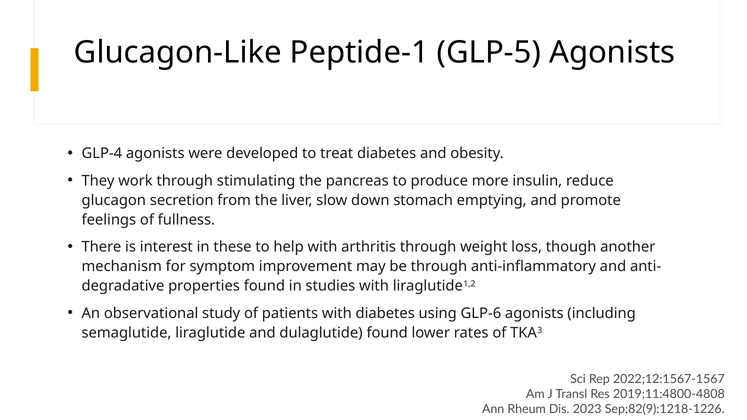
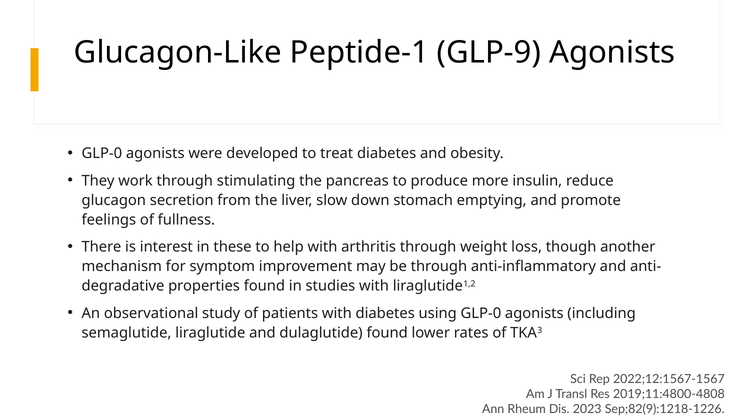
GLP-5: GLP-5 -> GLP-9 (489, 53)
GLP-4: GLP-4 -> GLP-0 (102, 154)
using GLP-6: GLP-6 -> GLP-0 (481, 313)
